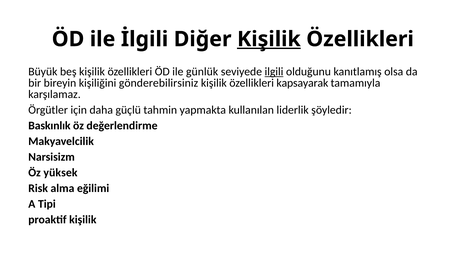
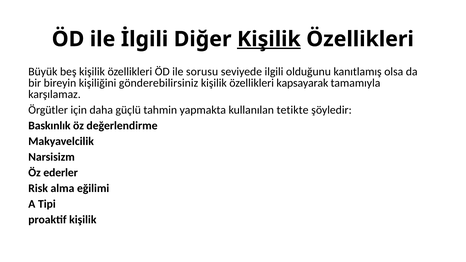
günlük: günlük -> sorusu (202, 72)
ilgili underline: present -> none (274, 72)
liderlik: liderlik -> tetikte (293, 110)
yüksek: yüksek -> ederler (61, 173)
